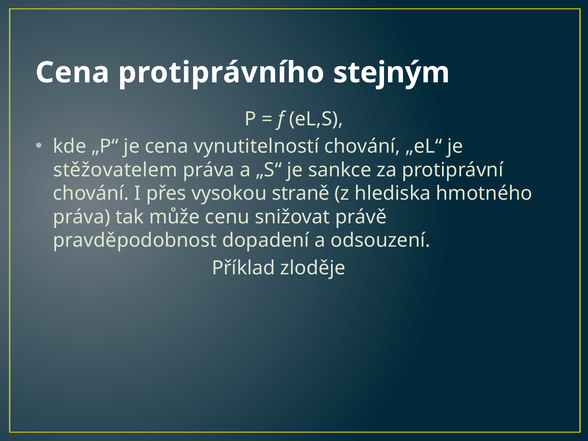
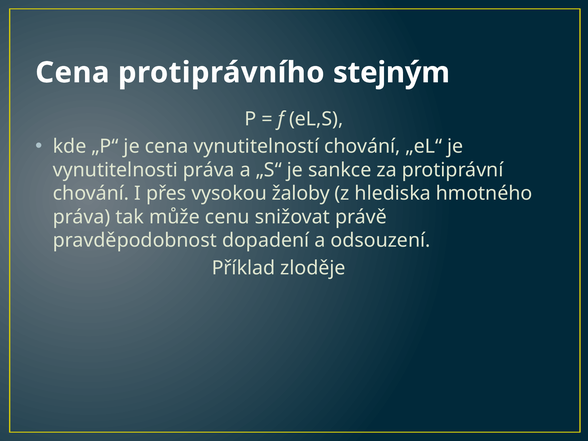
stěžovatelem: stěžovatelem -> vynutitelnosti (115, 170)
straně: straně -> žaloby (301, 193)
